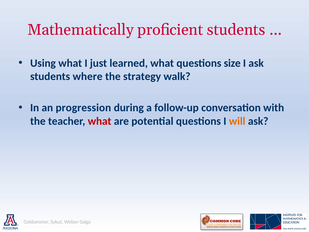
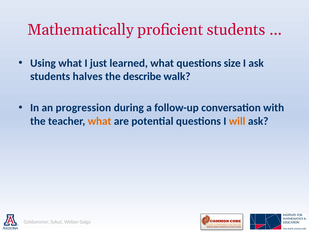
where: where -> halves (88, 76)
strategy: strategy -> describe (142, 76)
what colour: red -> orange (100, 121)
